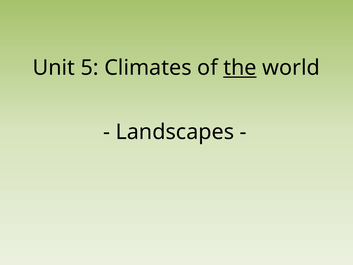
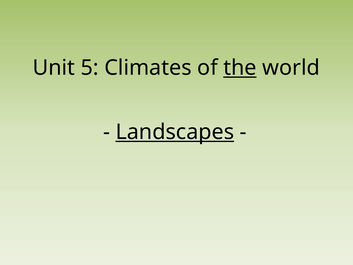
Landscapes underline: none -> present (175, 132)
